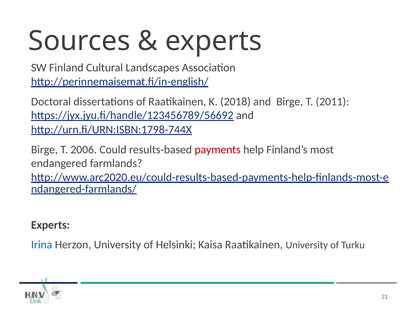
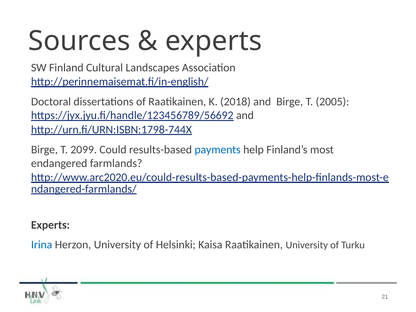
2011: 2011 -> 2005 (332, 102)
2006: 2006 -> 2099 (84, 150)
payments colour: red -> blue (218, 150)
